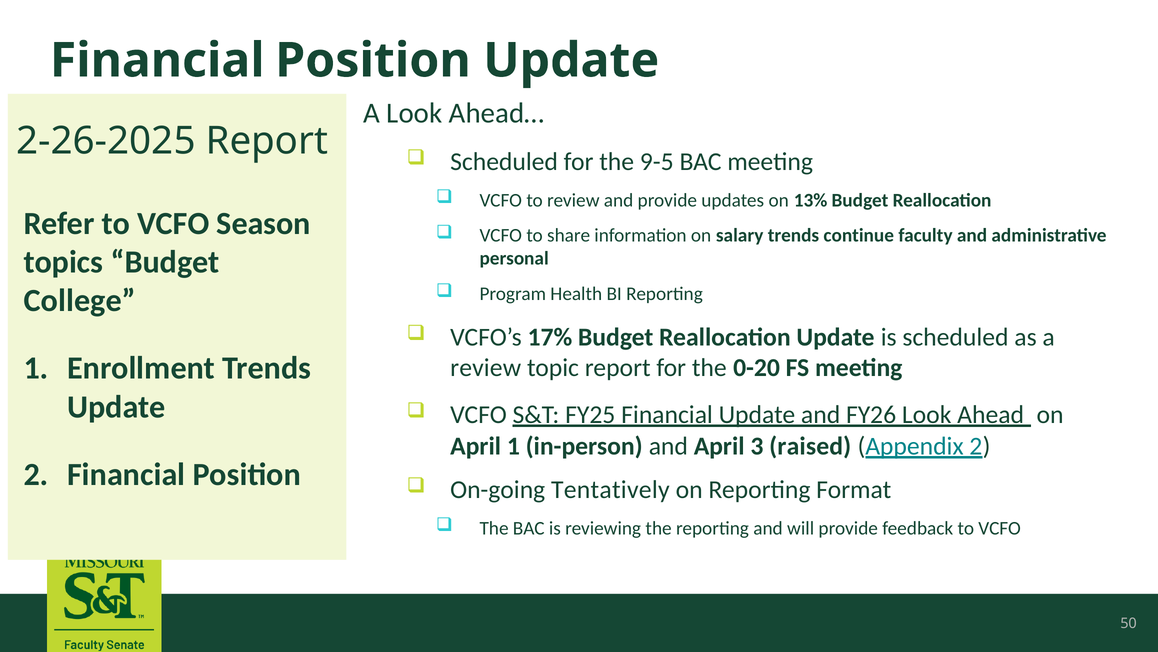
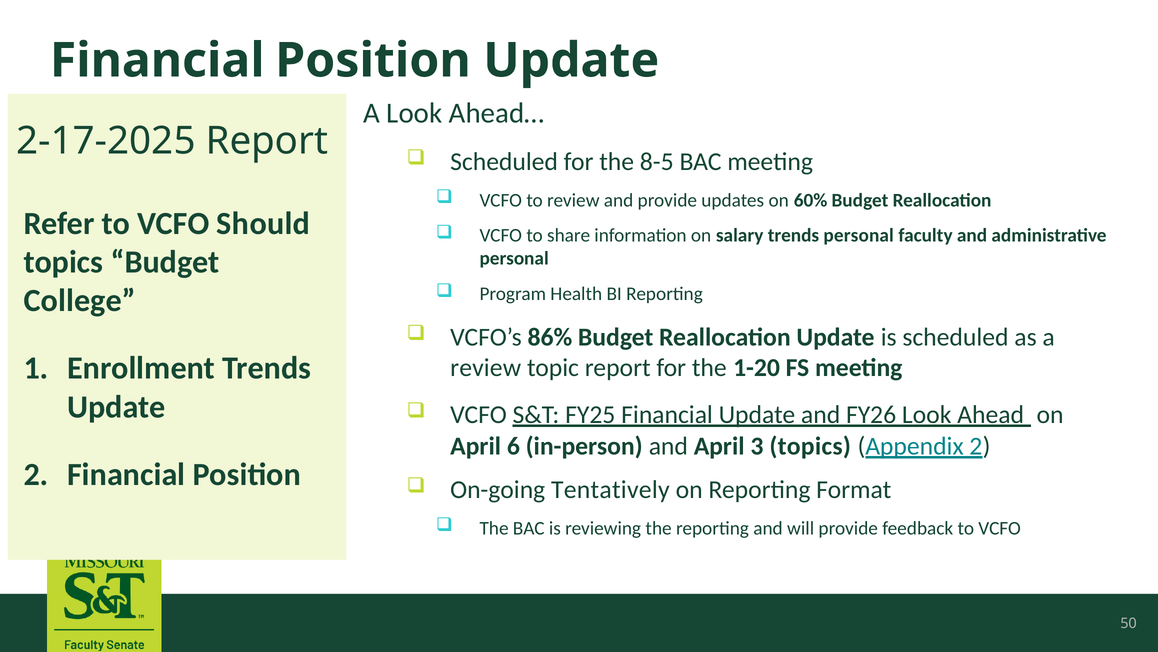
2-26-2025: 2-26-2025 -> 2-17-2025 (106, 141)
9-5: 9-5 -> 8-5 (657, 161)
13%: 13% -> 60% (811, 200)
Season: Season -> Should (263, 223)
trends continue: continue -> personal (859, 235)
17%: 17% -> 86% (550, 337)
0-20: 0-20 -> 1-20 (757, 368)
April 1: 1 -> 6 (513, 446)
3 raised: raised -> topics (810, 446)
